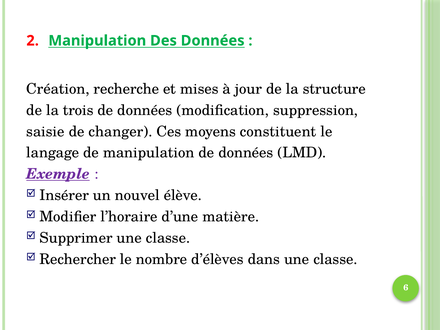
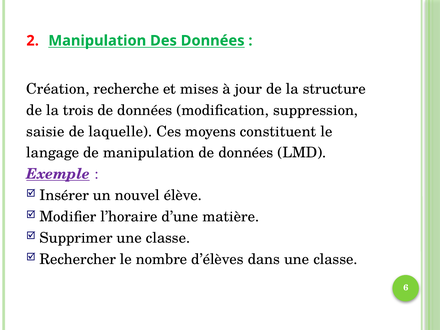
changer: changer -> laquelle (120, 132)
